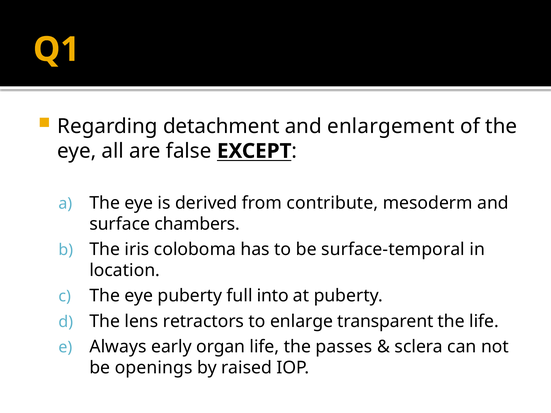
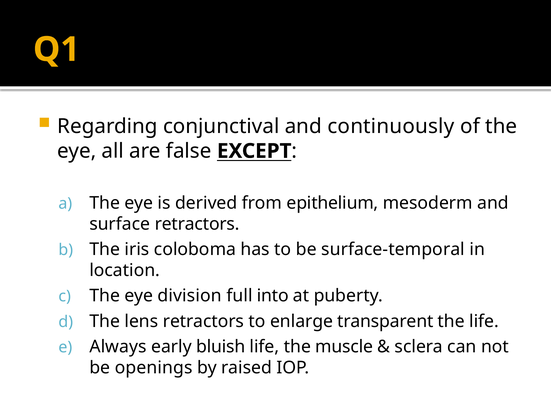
detachment: detachment -> conjunctival (221, 126)
enlargement: enlargement -> continuously (391, 126)
contribute: contribute -> epithelium (332, 203)
surface chambers: chambers -> retractors (197, 224)
eye puberty: puberty -> division (190, 296)
organ: organ -> bluish (221, 347)
passes: passes -> muscle (344, 347)
